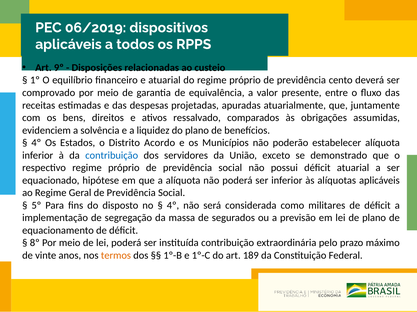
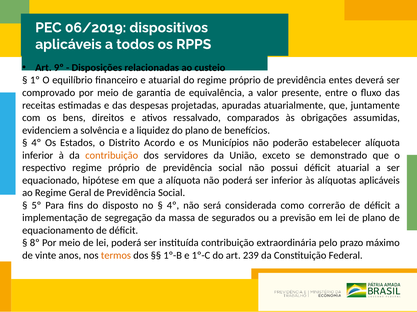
cento: cento -> entes (341, 80)
contribuição colour: blue -> orange (112, 155)
militares: militares -> correrão (327, 205)
189: 189 -> 239 (251, 255)
